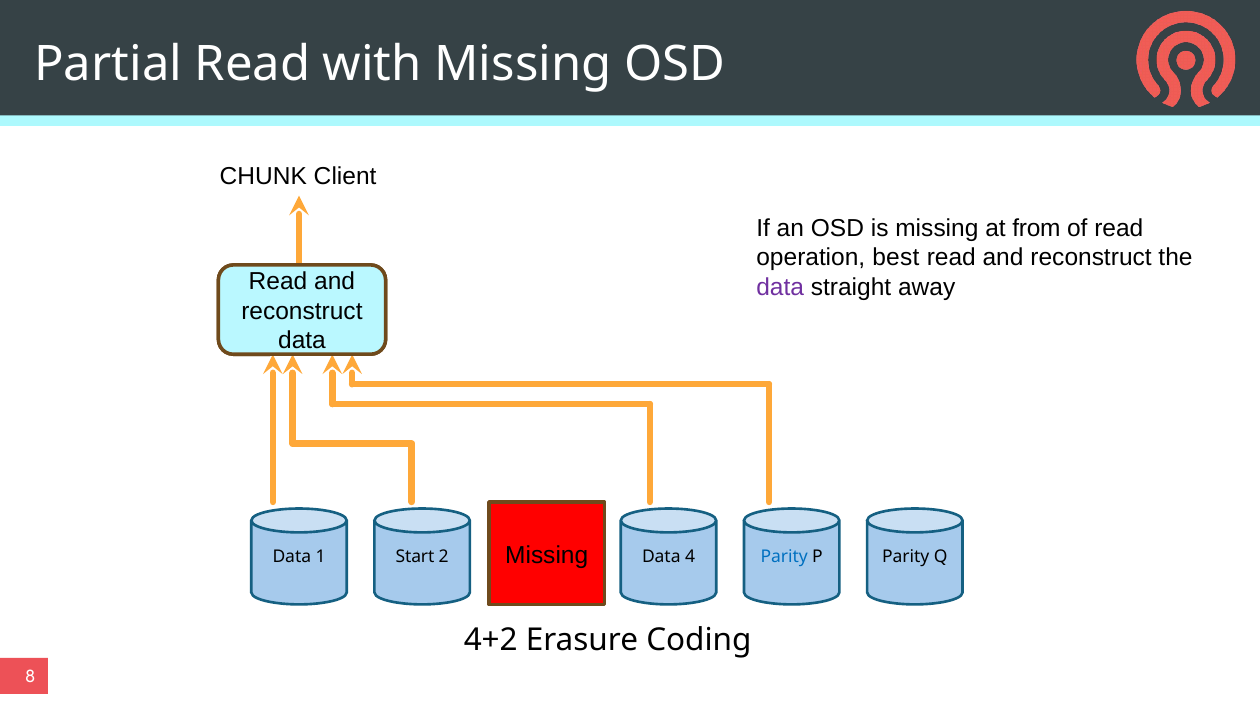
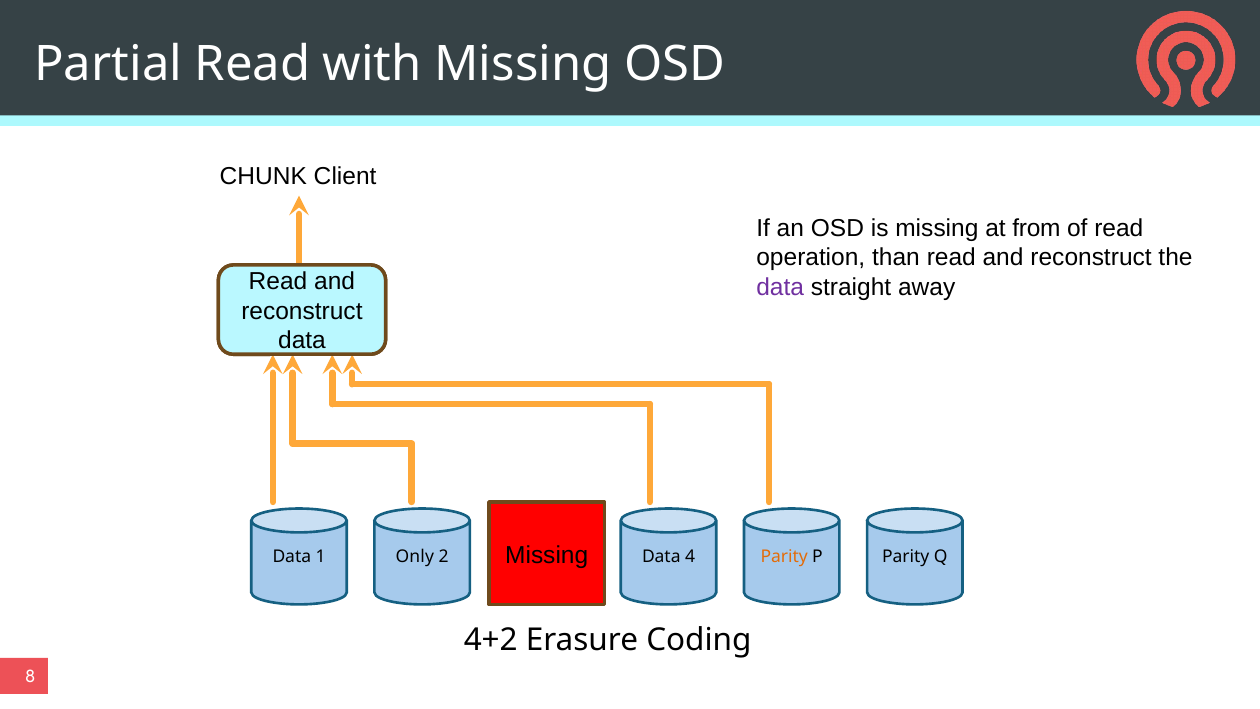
best: best -> than (896, 258)
Start: Start -> Only (415, 557)
Parity colour: blue -> orange (784, 557)
